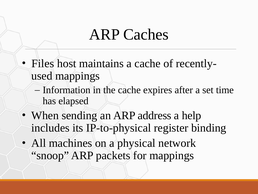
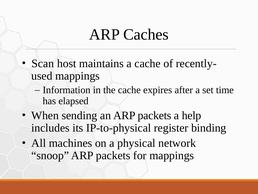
Files: Files -> Scan (43, 63)
an ARP address: address -> packets (155, 115)
